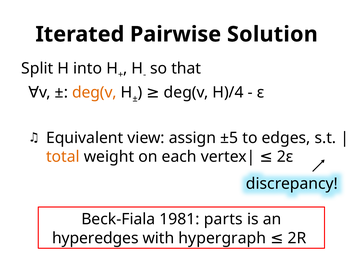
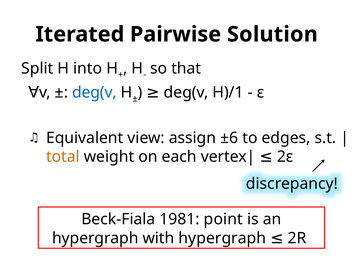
deg(v colour: orange -> blue (94, 92)
H)/4: H)/4 -> H)/1 (228, 92)
±5: ±5 -> ±6 (229, 138)
parts: parts -> point (223, 219)
hyperedges: hyperedges -> hypergraph (95, 238)
